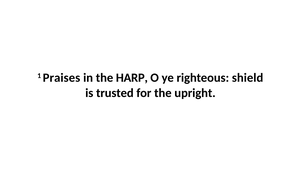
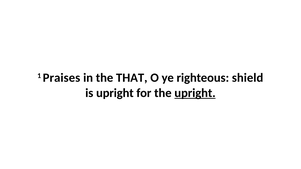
HARP: HARP -> THAT (132, 78)
is trusted: trusted -> upright (115, 93)
upright underline: none -> present (195, 93)
